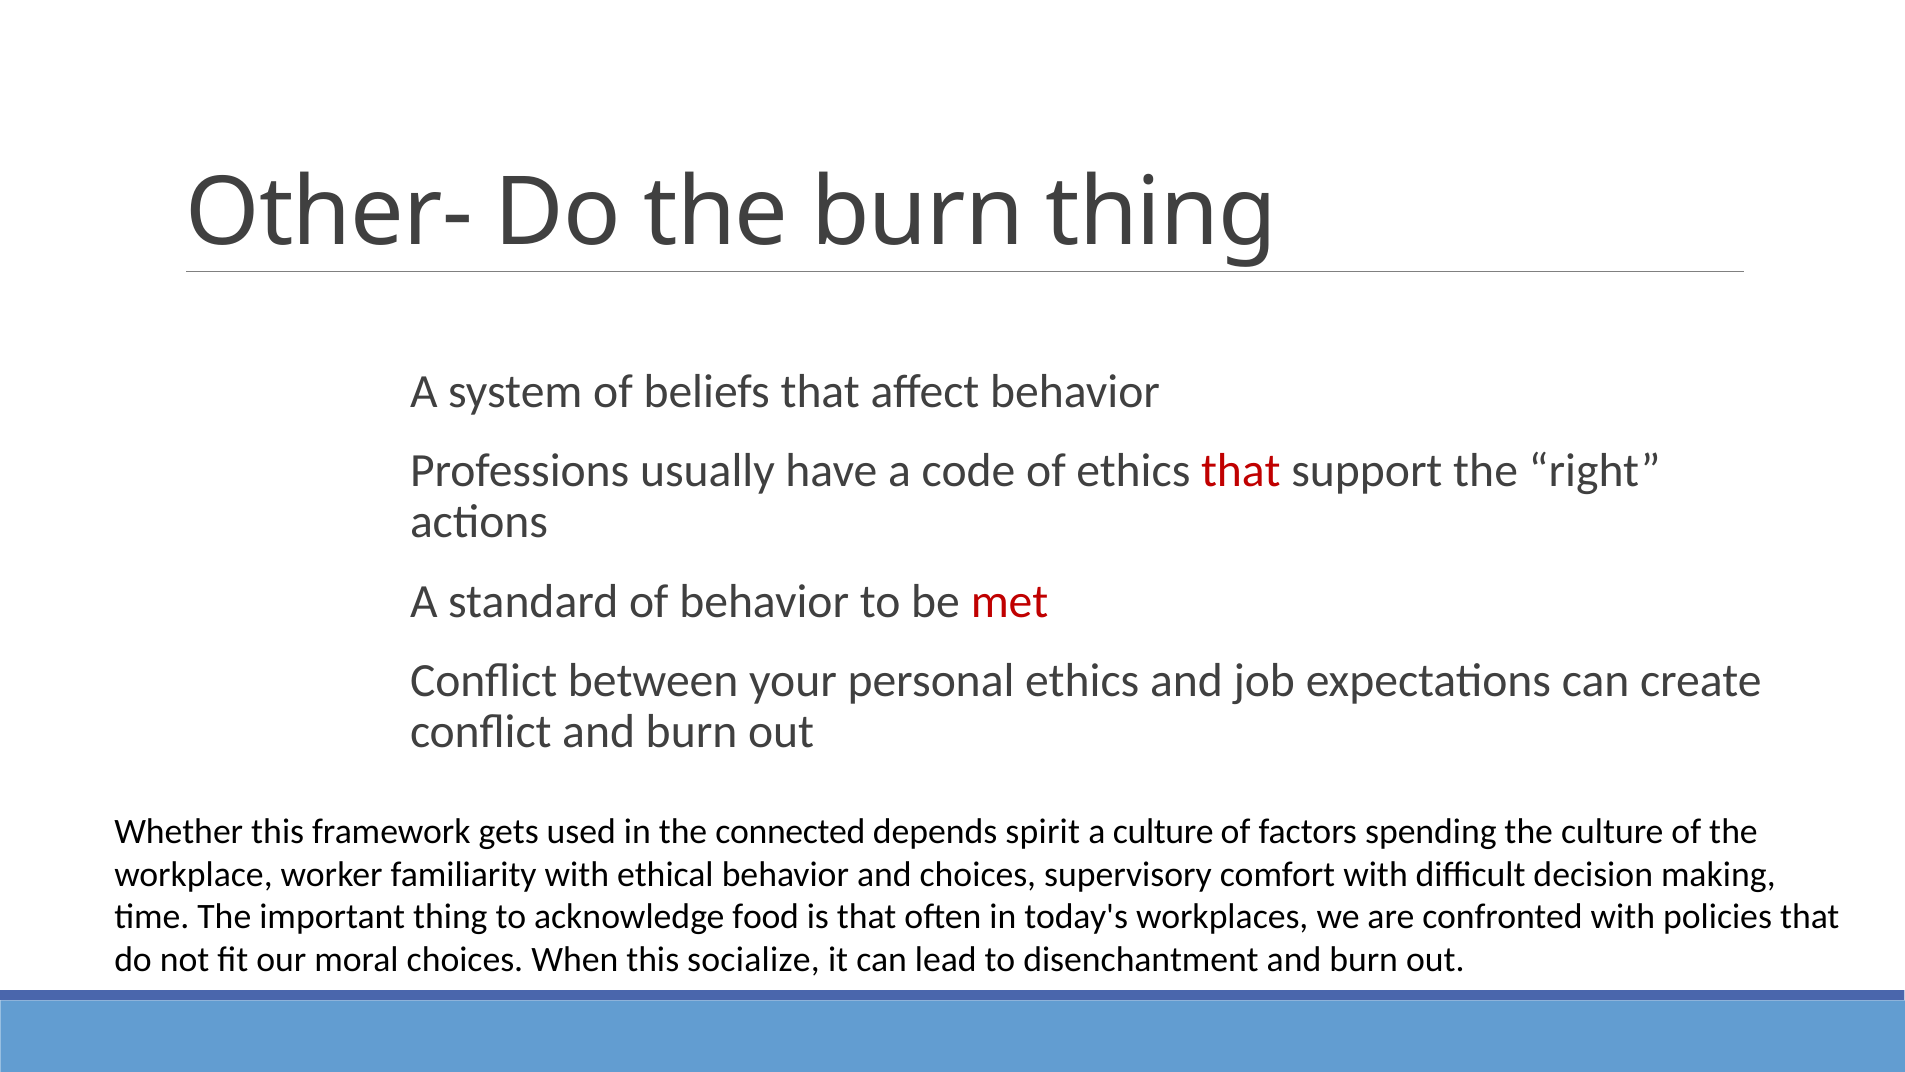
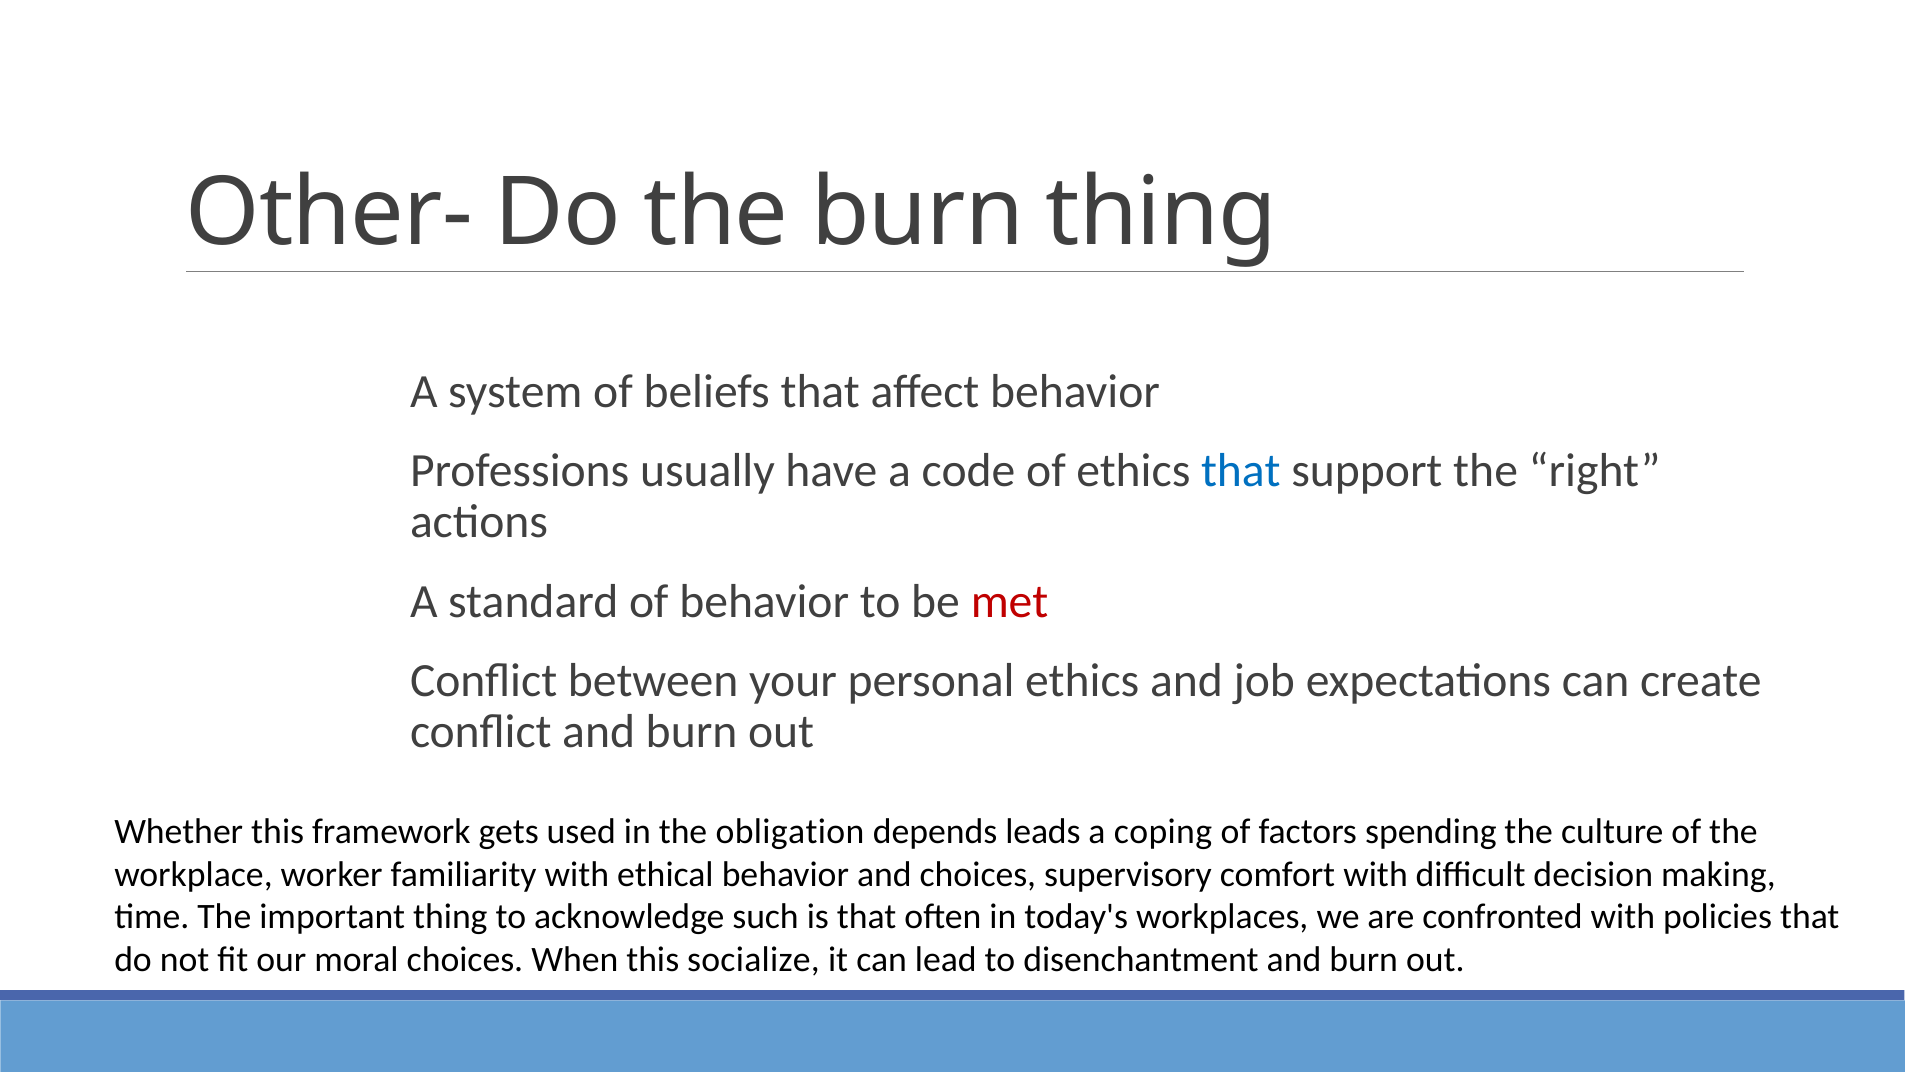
that colour: red -> blue (1241, 470)
connected: connected -> obligation (790, 831)
spirit: spirit -> leads (1043, 831)
a culture: culture -> coping (1163, 831)
food: food -> such (766, 917)
